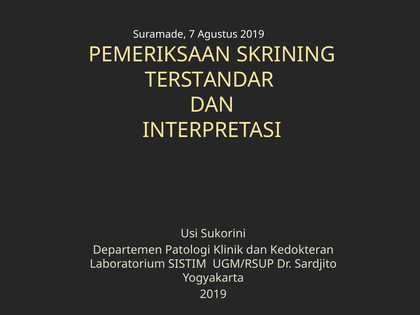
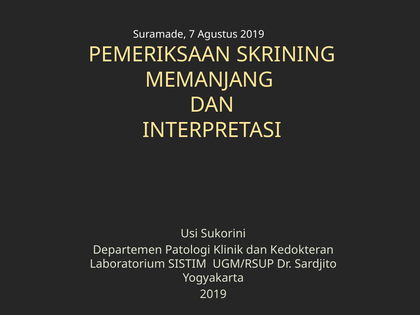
TERSTANDAR: TERSTANDAR -> MEMANJANG (209, 80)
